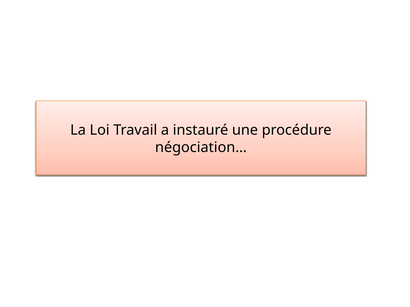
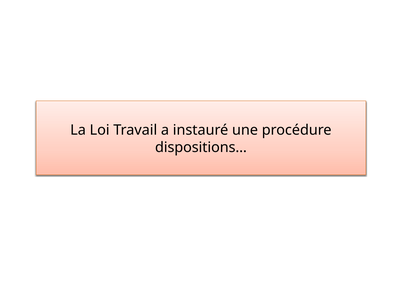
négociation…: négociation… -> dispositions… (201, 148)
